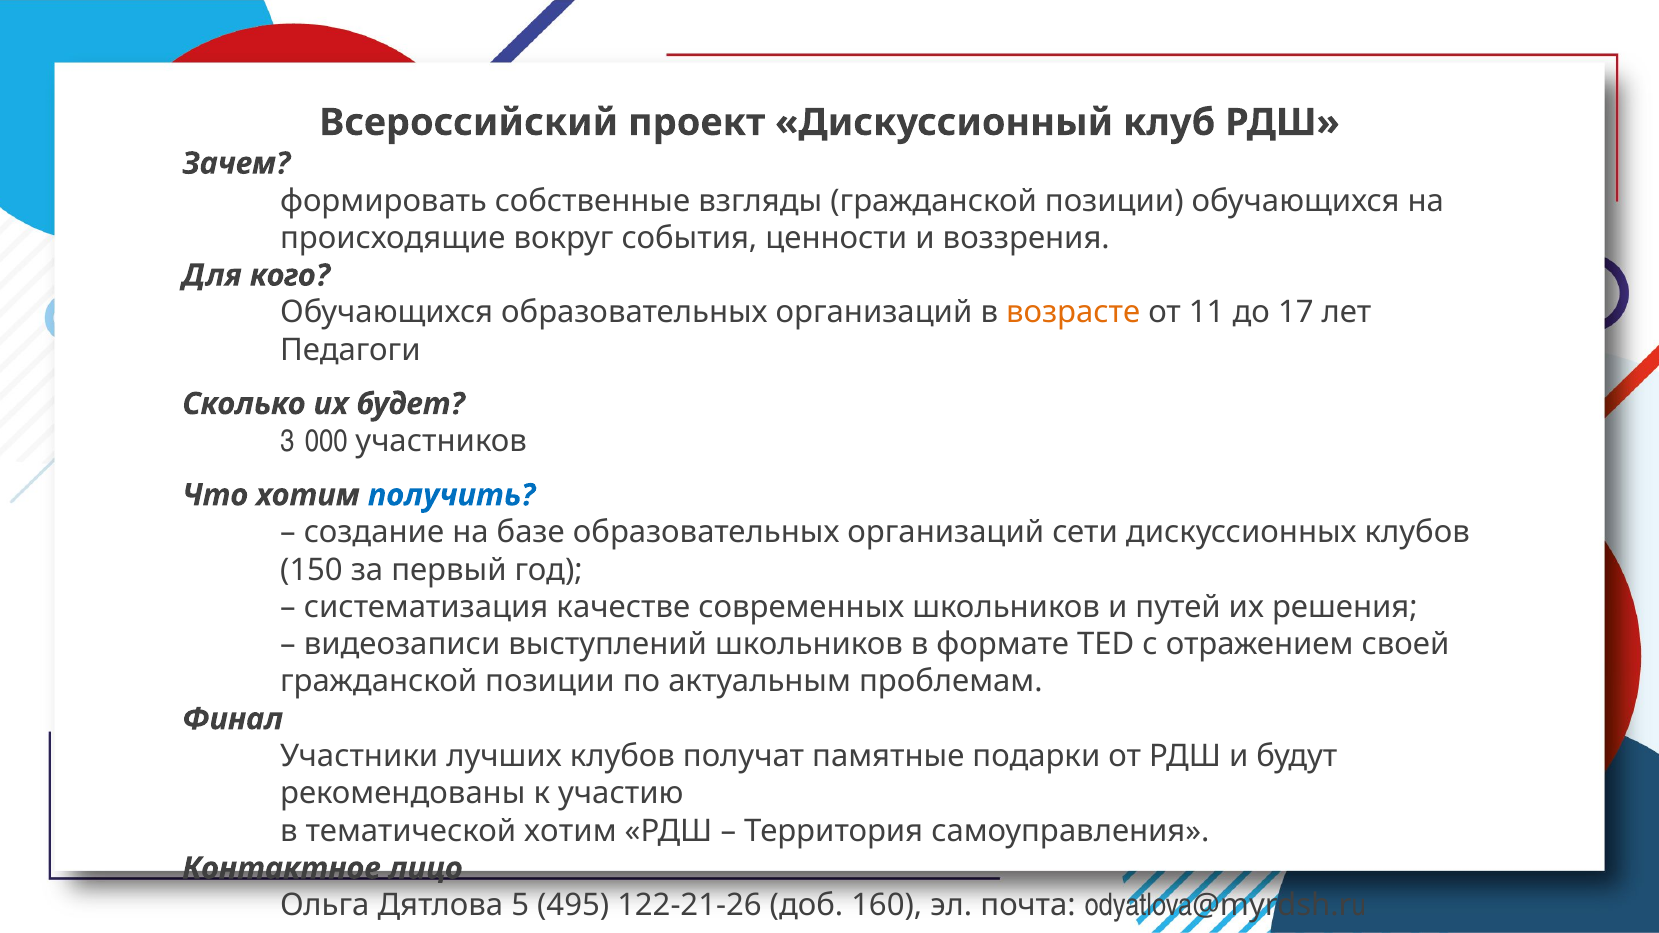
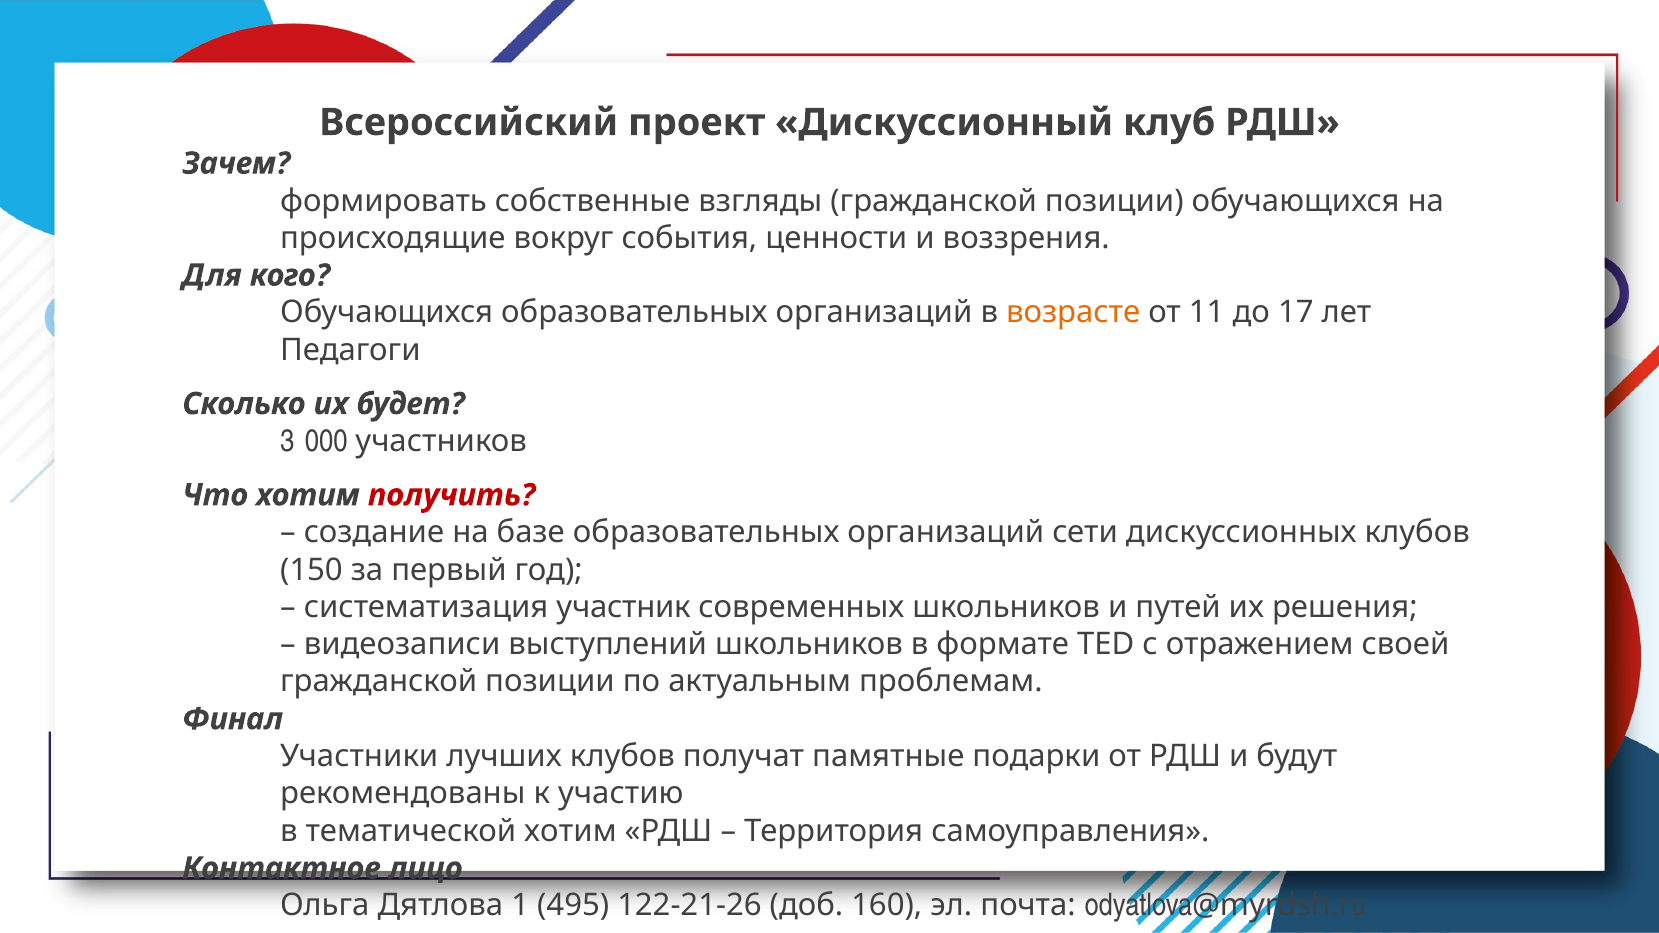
получить colour: blue -> red (452, 495)
качестве: качестве -> участник (624, 607)
5: 5 -> 1 (520, 906)
